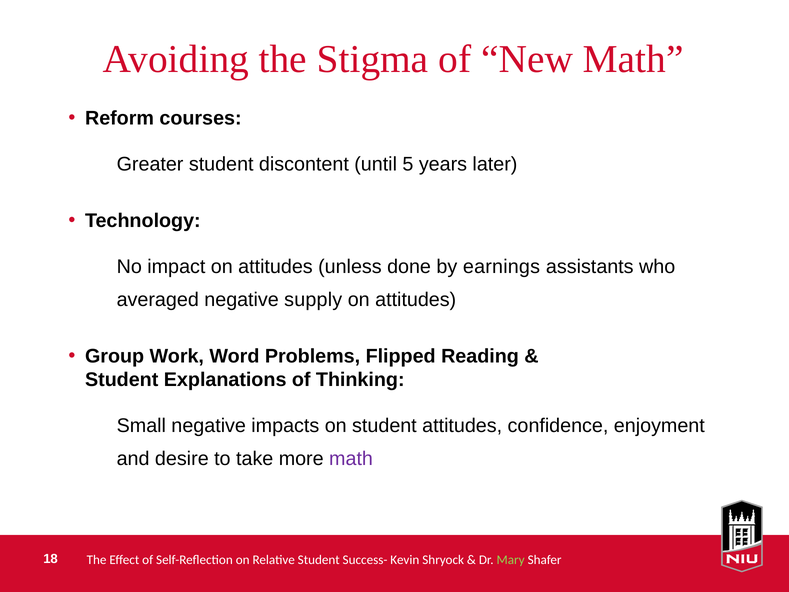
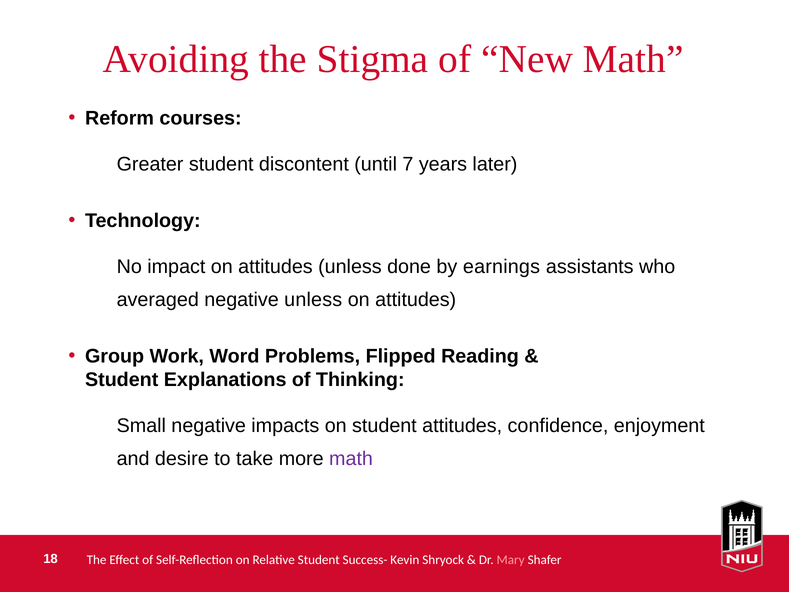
5: 5 -> 7 (408, 164)
negative supply: supply -> unless (313, 300)
Mary colour: light green -> pink (511, 560)
